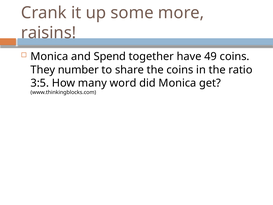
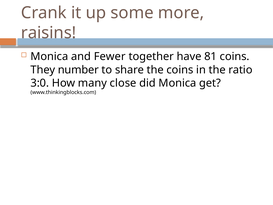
Spend: Spend -> Fewer (110, 56)
49: 49 -> 81 (211, 56)
3:5: 3:5 -> 3:0 (40, 83)
word: word -> close (123, 83)
